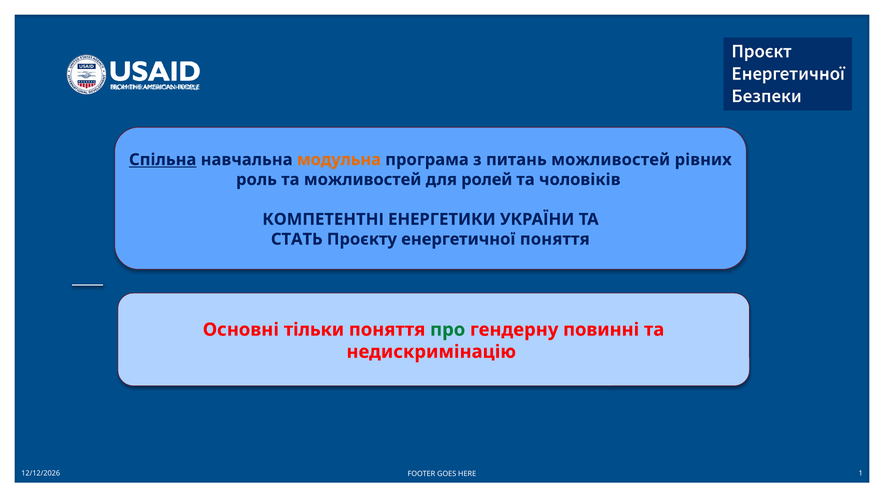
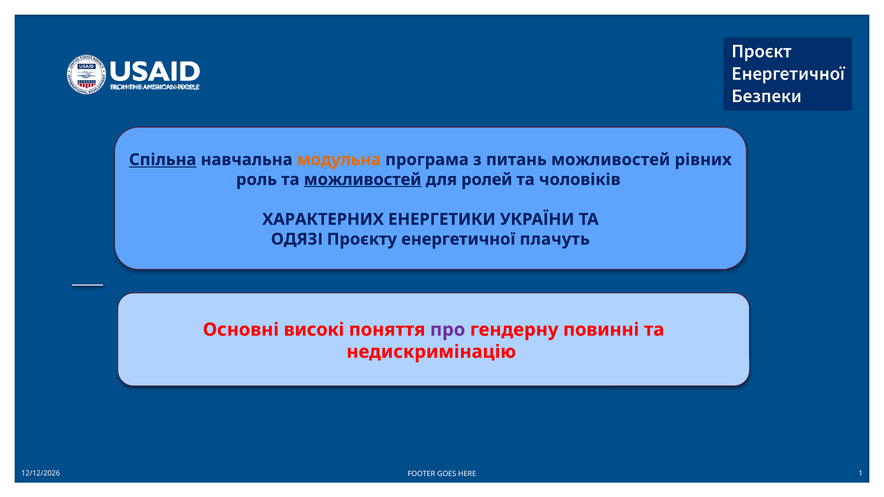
можливостей underline: none -> present (363, 180)
КОМПЕТЕНТНІ: КОМПЕТЕНТНІ -> ХАРАКТЕРНИХ (323, 219)
СТАТЬ: СТАТЬ -> ОДЯЗІ (297, 239)
енергетичної поняття: поняття -> плачуть (555, 239)
тільки: тільки -> високі (314, 330)
про colour: green -> purple (448, 330)
